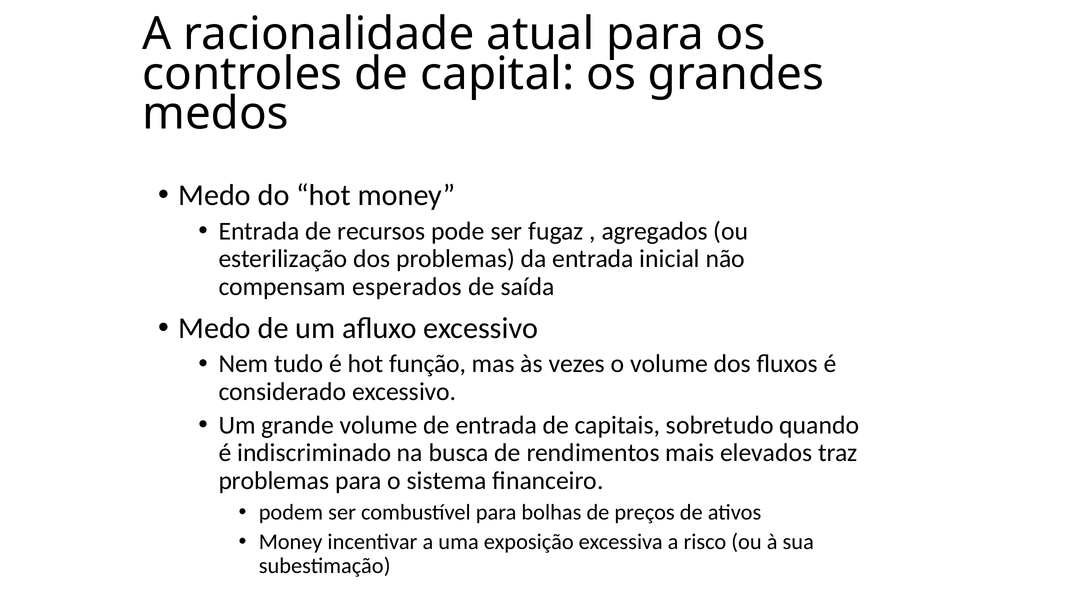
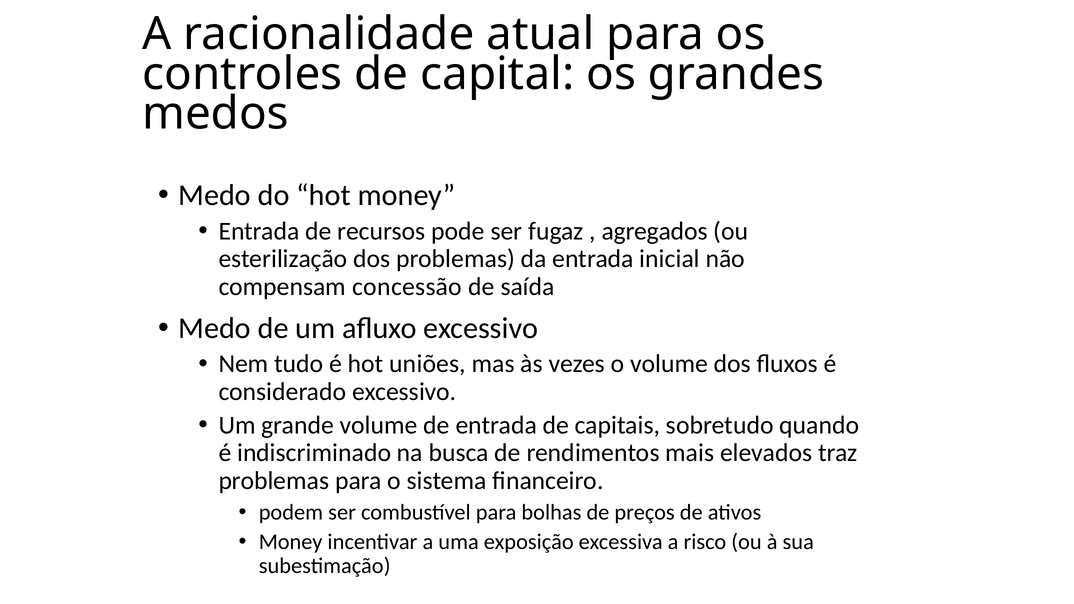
esperados: esperados -> concessão (407, 287)
função: função -> uniões (428, 364)
